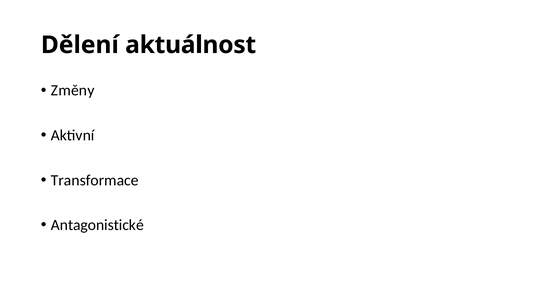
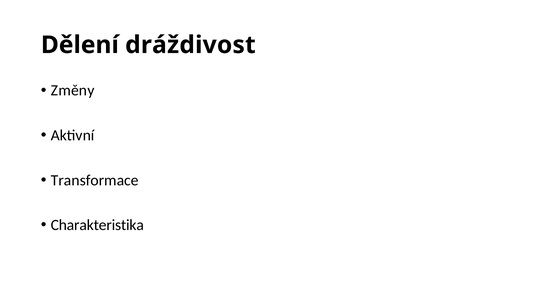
aktuálnost: aktuálnost -> dráždivost (190, 45)
Antagonistické: Antagonistické -> Charakteristika (97, 225)
